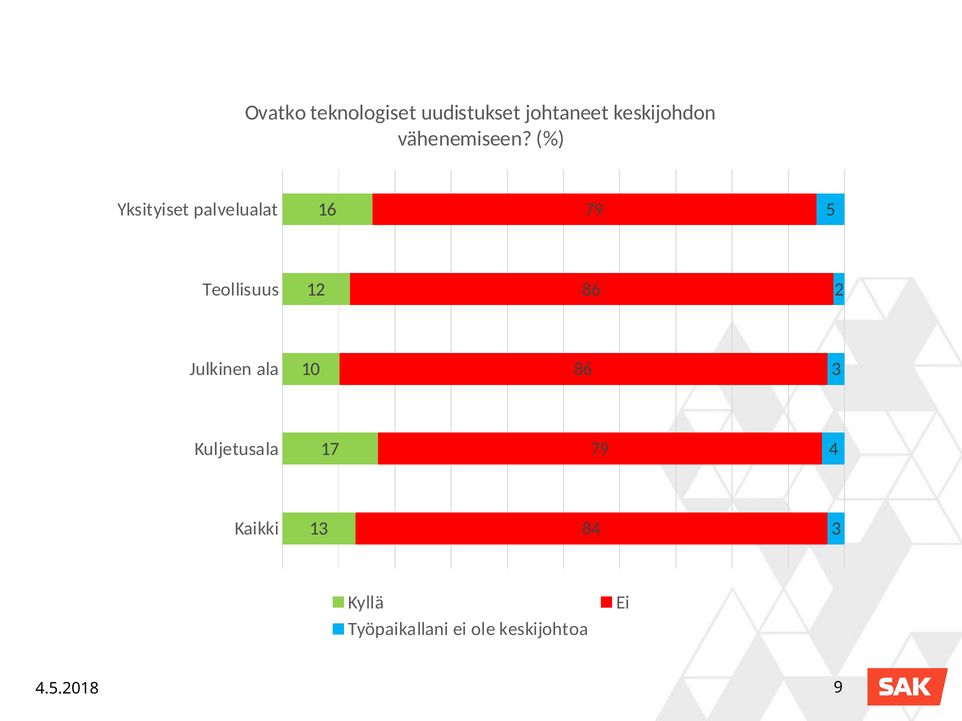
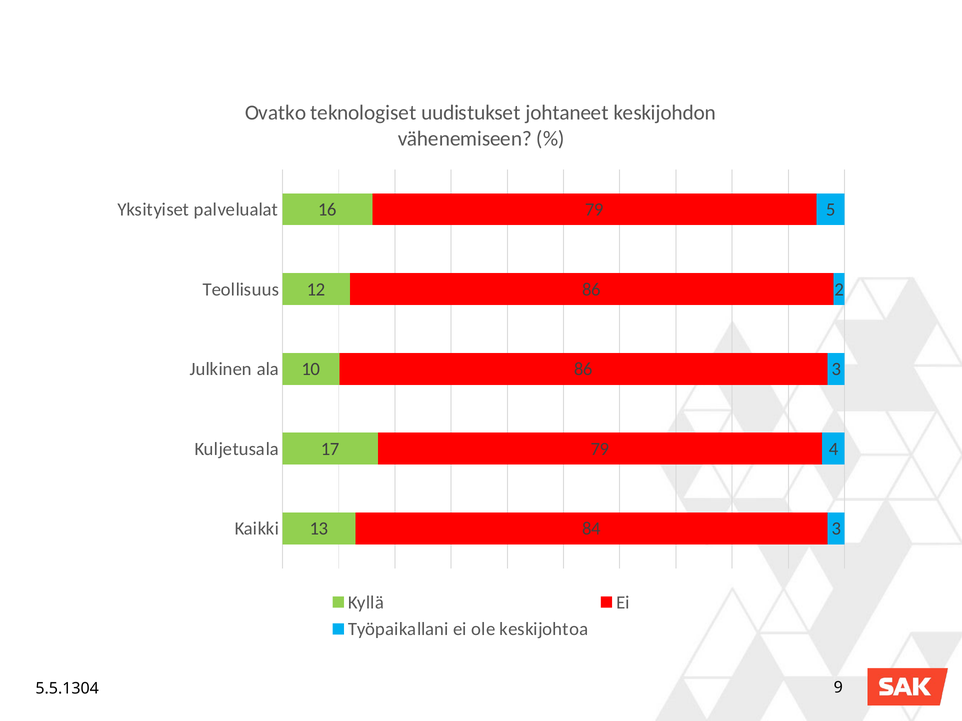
4.5.2018: 4.5.2018 -> 5.5.1304 (67, 689)
